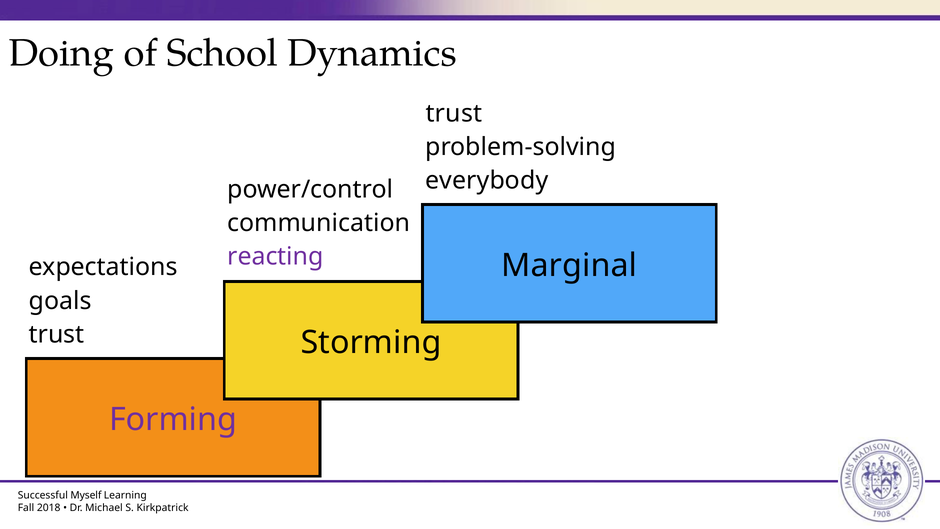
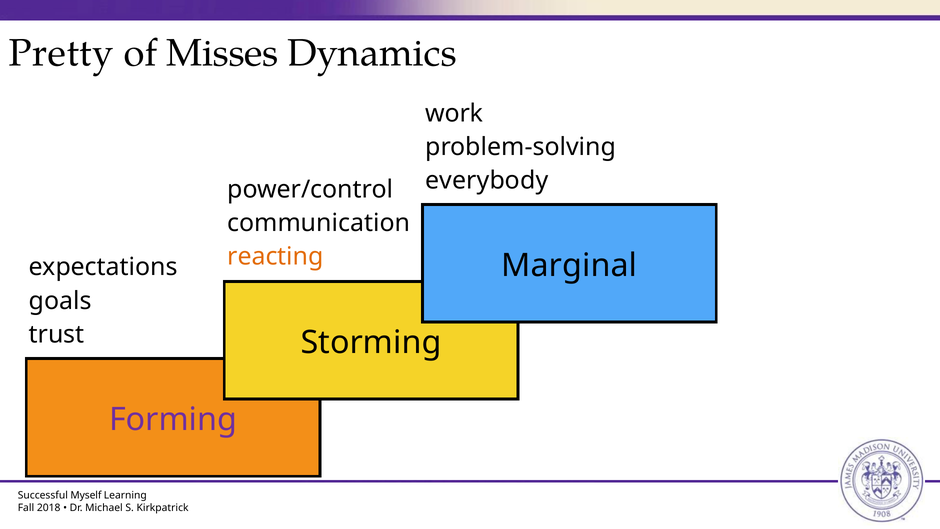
Doing: Doing -> Pretty (61, 53)
School: School -> Misses (222, 53)
trust: trust -> work (454, 113)
reacting colour: purple -> orange (275, 257)
